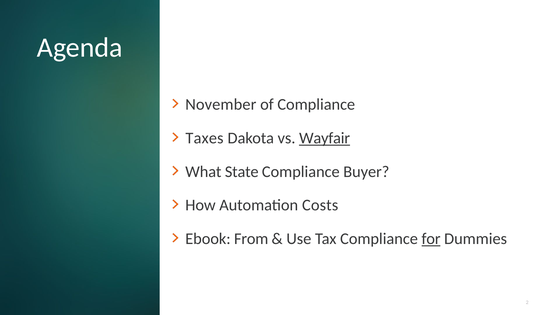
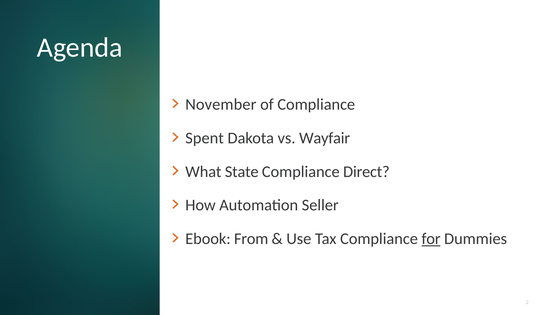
Taxes: Taxes -> Spent (205, 138)
Wayfair underline: present -> none (325, 138)
Buyer: Buyer -> Direct (366, 172)
Costs: Costs -> Seller (320, 205)
